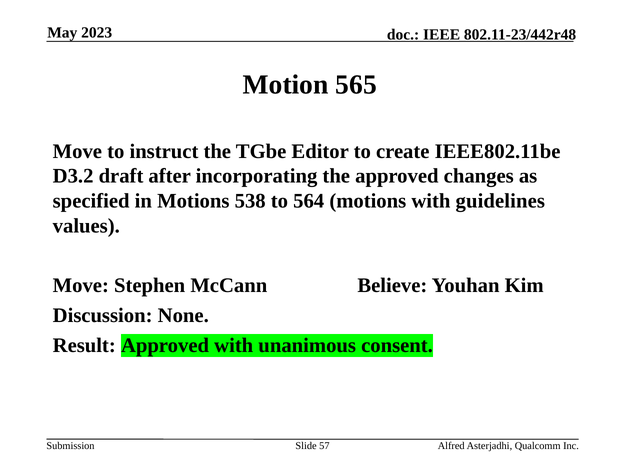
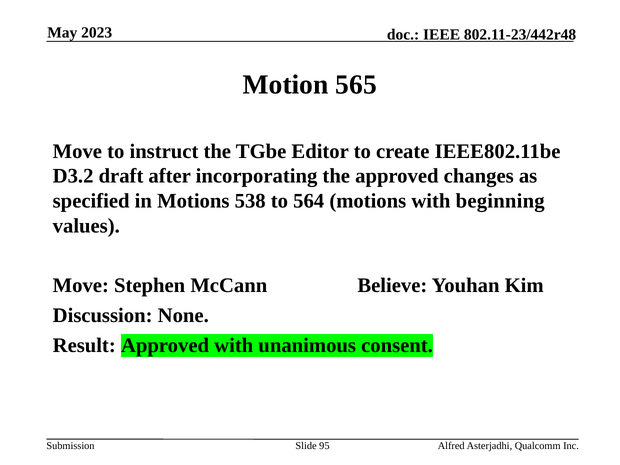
guidelines: guidelines -> beginning (500, 201)
57: 57 -> 95 (324, 446)
